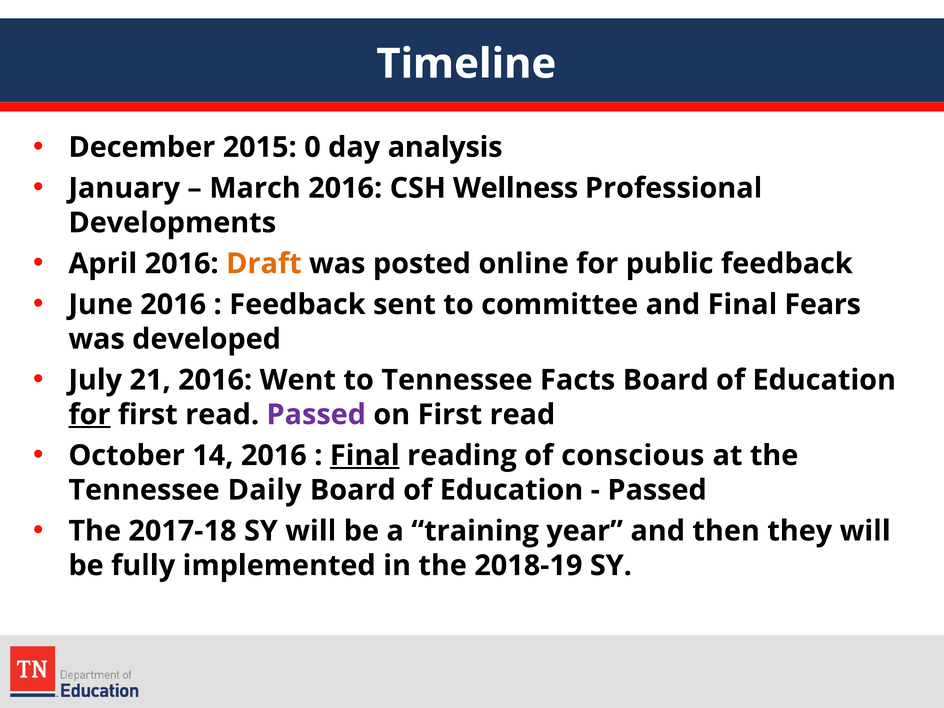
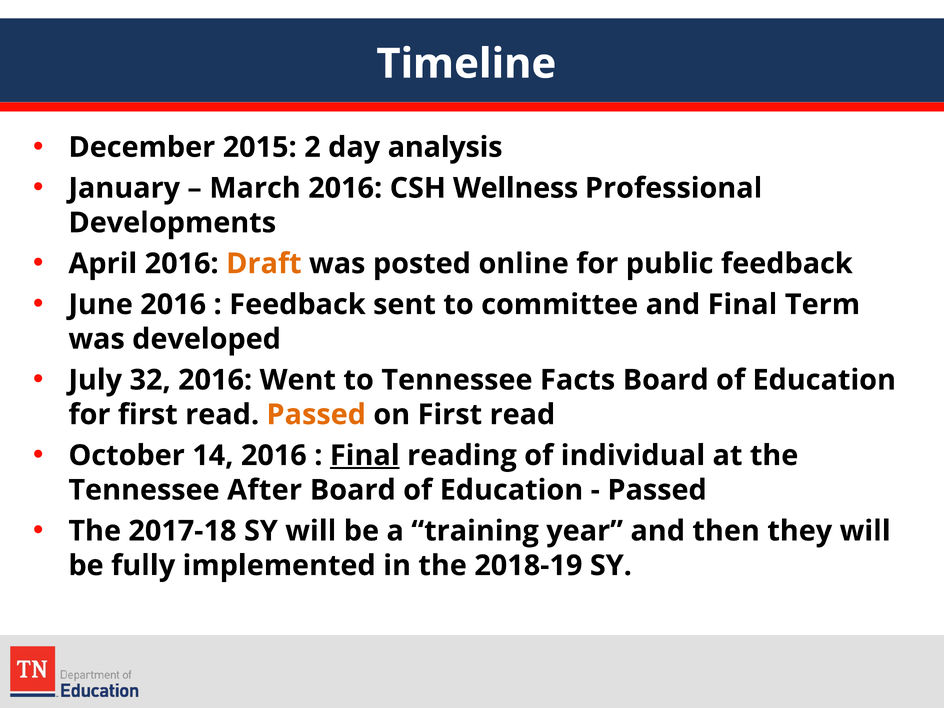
0: 0 -> 2 (312, 147)
Fears: Fears -> Term (822, 305)
21: 21 -> 32 (150, 380)
for underline: present -> none (89, 415)
Passed colour: purple -> orange (316, 415)
conscious: conscious -> individual (633, 455)
Daily: Daily -> After (265, 490)
